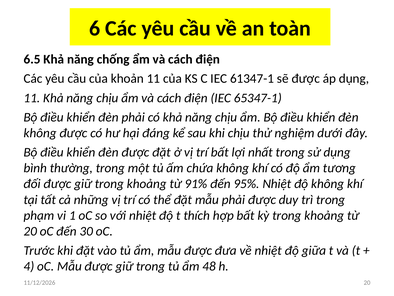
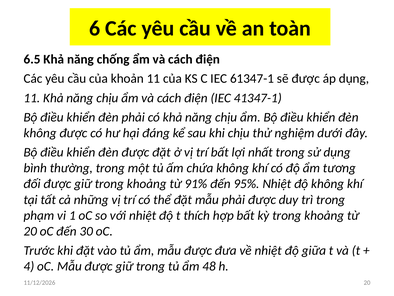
65347-1: 65347-1 -> 41347-1 (258, 98)
